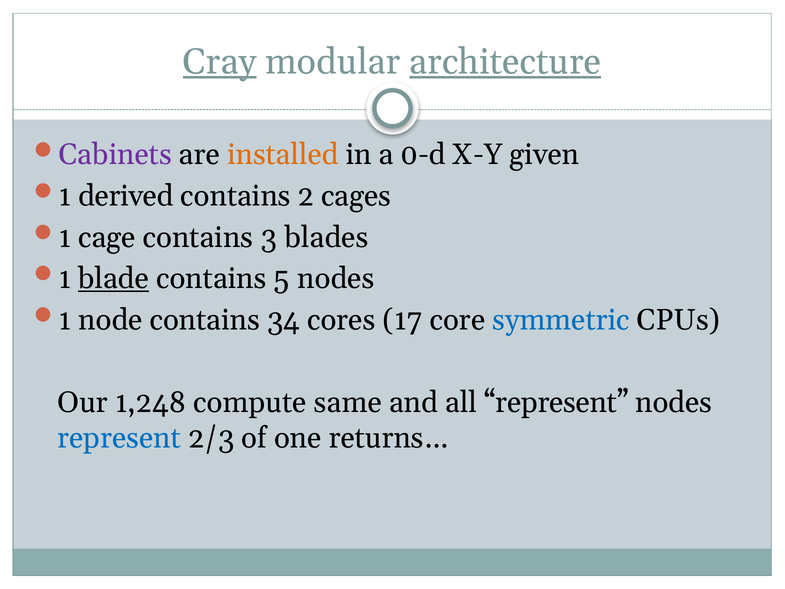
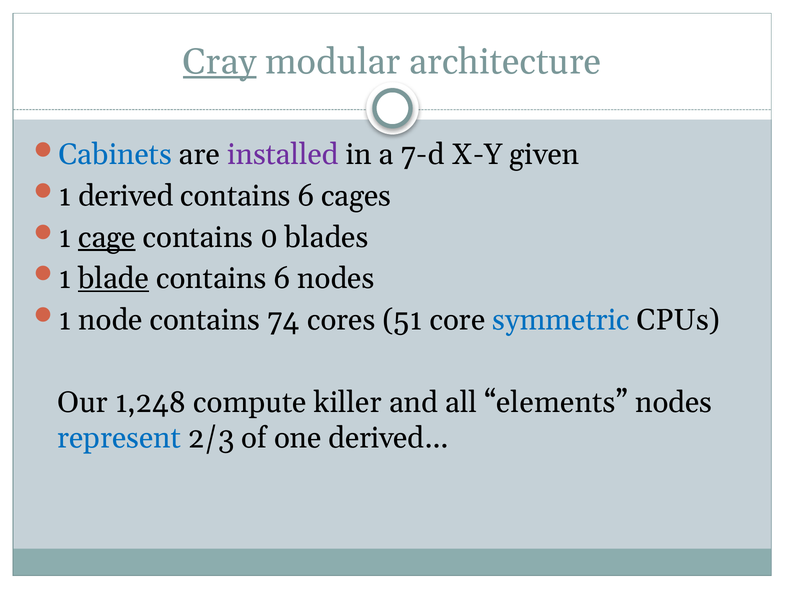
architecture underline: present -> none (505, 62)
Cabinets colour: purple -> blue (115, 155)
installed colour: orange -> purple (283, 155)
0-d: 0-d -> 7-d (423, 155)
2: 2 -> 6 (306, 196)
cage underline: none -> present (107, 237)
3: 3 -> 0 (269, 237)
5: 5 -> 6 (282, 278)
34: 34 -> 74 (283, 320)
17: 17 -> 51 (402, 320)
same: same -> killer (348, 402)
all represent: represent -> elements (556, 402)
returns…: returns… -> derived… (388, 438)
